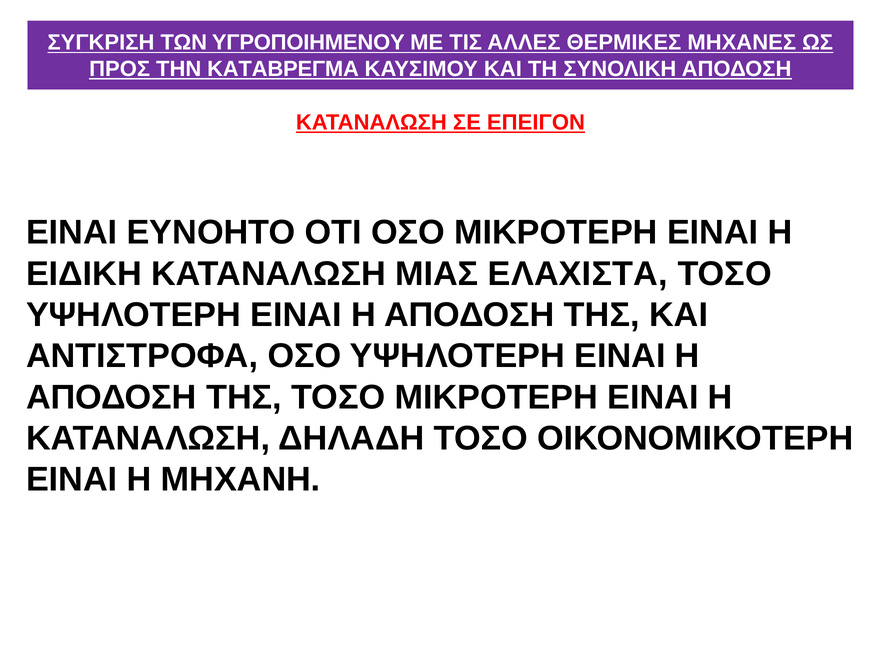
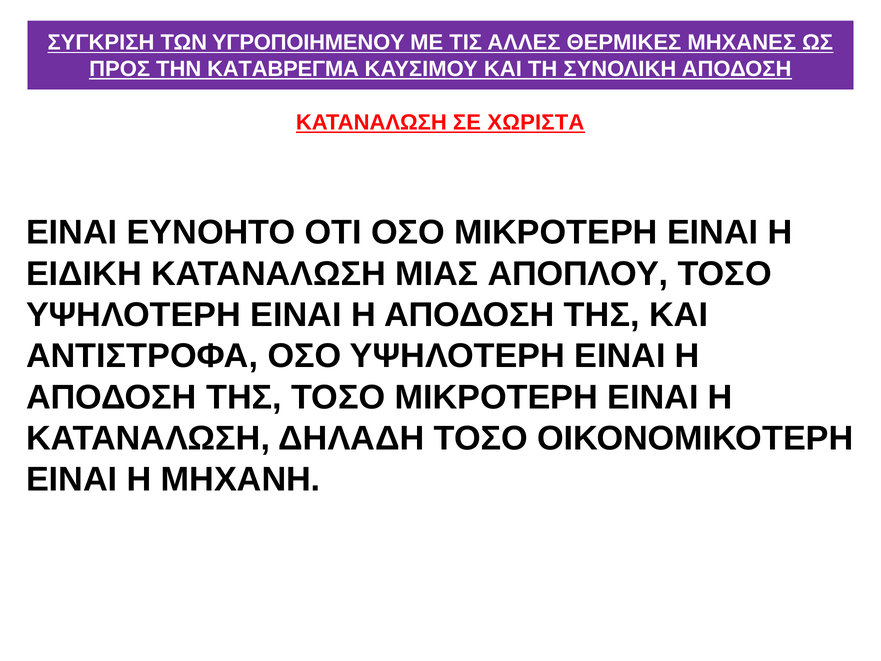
ΕΠΕΙΓΟΝ: ΕΠΕΙΓΟΝ -> ΧΩΡΙΣΤΑ (536, 122)
ΕΛΑΧΙΣΤΑ: ΕΛΑΧΙΣΤΑ -> ΑΠΟΠΛΟΥ (578, 274)
